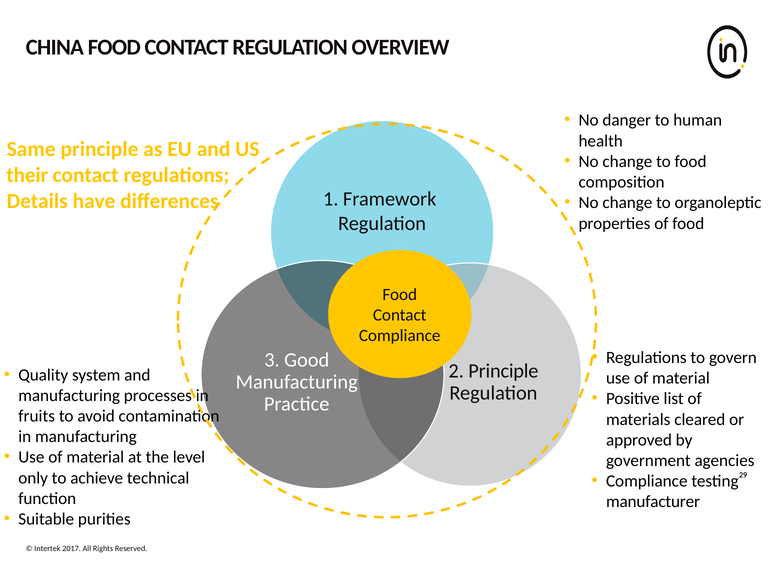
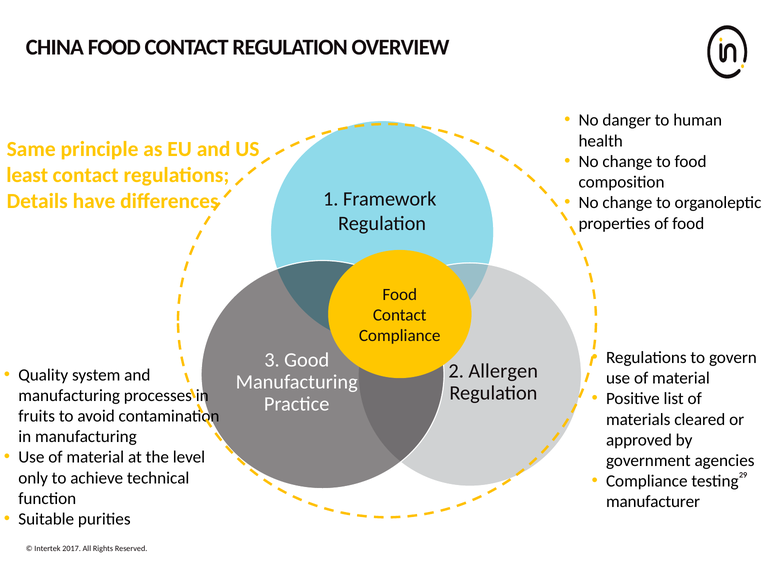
their: their -> least (27, 175)
Principle: Principle -> Allergen (503, 371)
